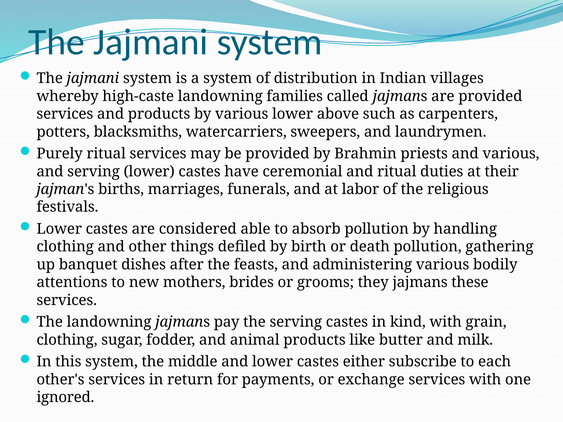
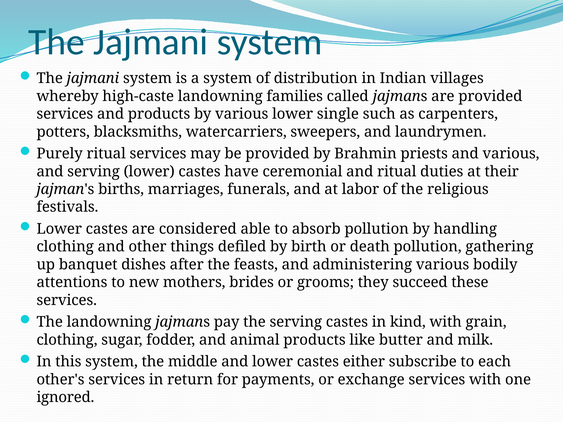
above: above -> single (338, 114)
they jajmans: jajmans -> succeed (420, 283)
